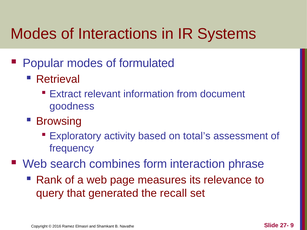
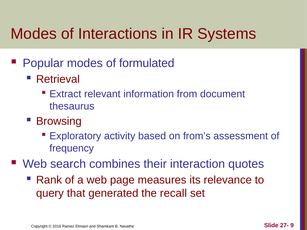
goodness: goodness -> thesaurus (72, 106)
total’s: total’s -> from’s (197, 136)
form: form -> their (155, 164)
phrase: phrase -> quotes (246, 164)
